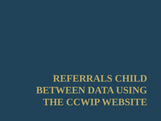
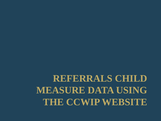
BETWEEN: BETWEEN -> MEASURE (61, 90)
